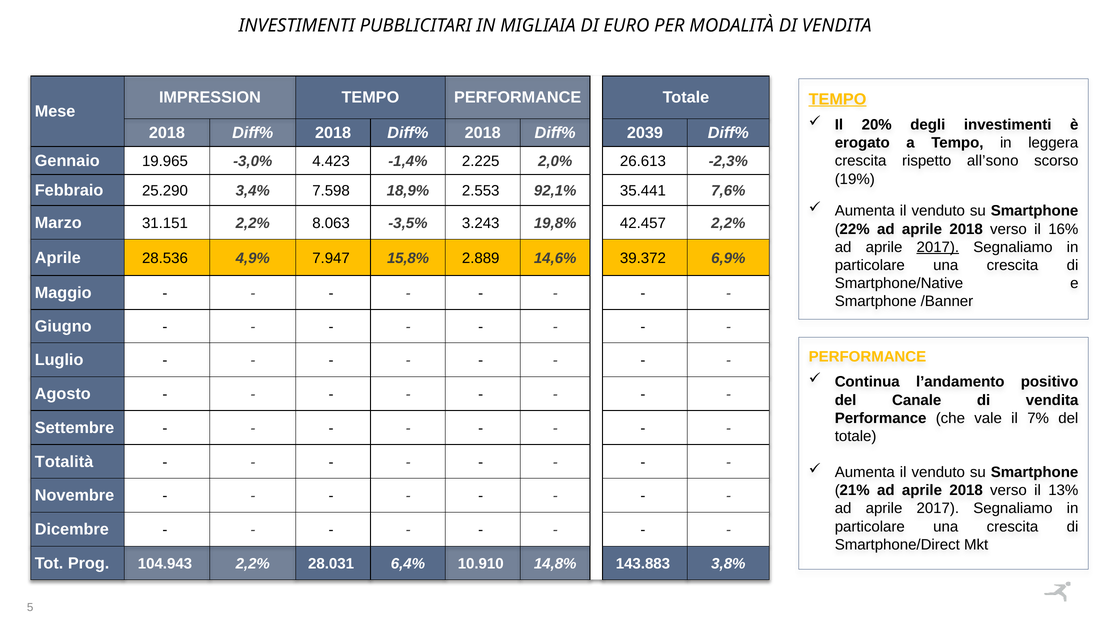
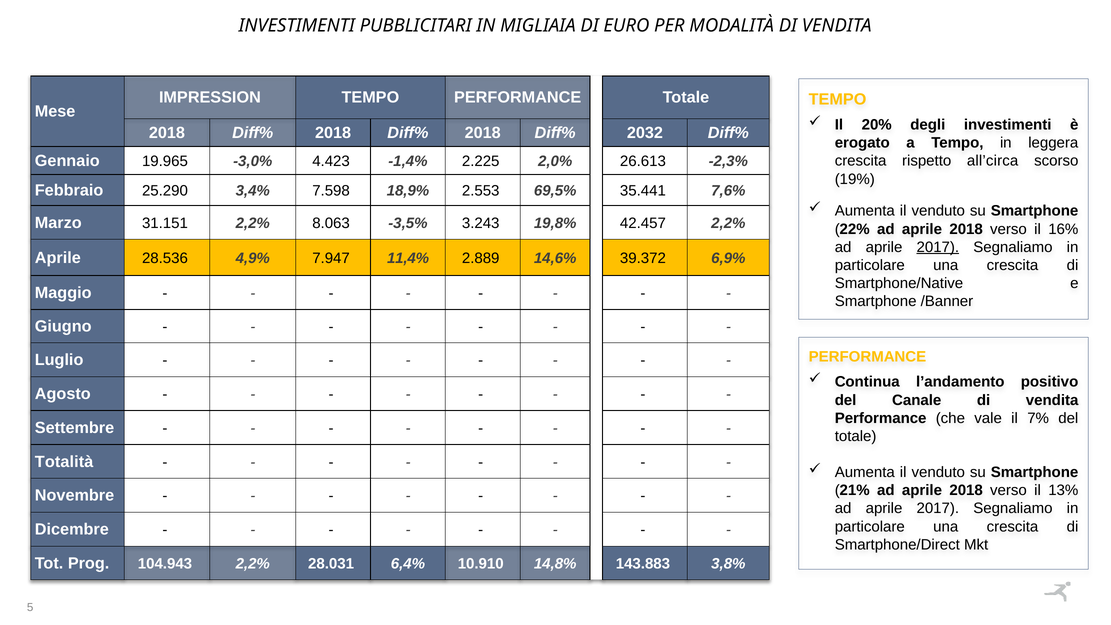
TEMPO underline: present -> none (838, 99)
2039: 2039 -> 2032 (645, 133)
all’sono: all’sono -> all’circa (993, 161)
92,1%: 92,1% -> 69,5% (555, 191)
15,8%: 15,8% -> 11,4% (408, 258)
